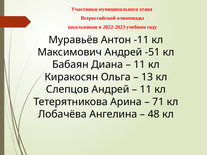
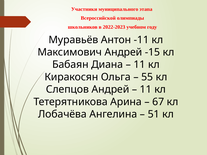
-51: -51 -> -15 (152, 52)
13: 13 -> 55 (147, 77)
71: 71 -> 67 (158, 102)
48: 48 -> 51 (154, 114)
